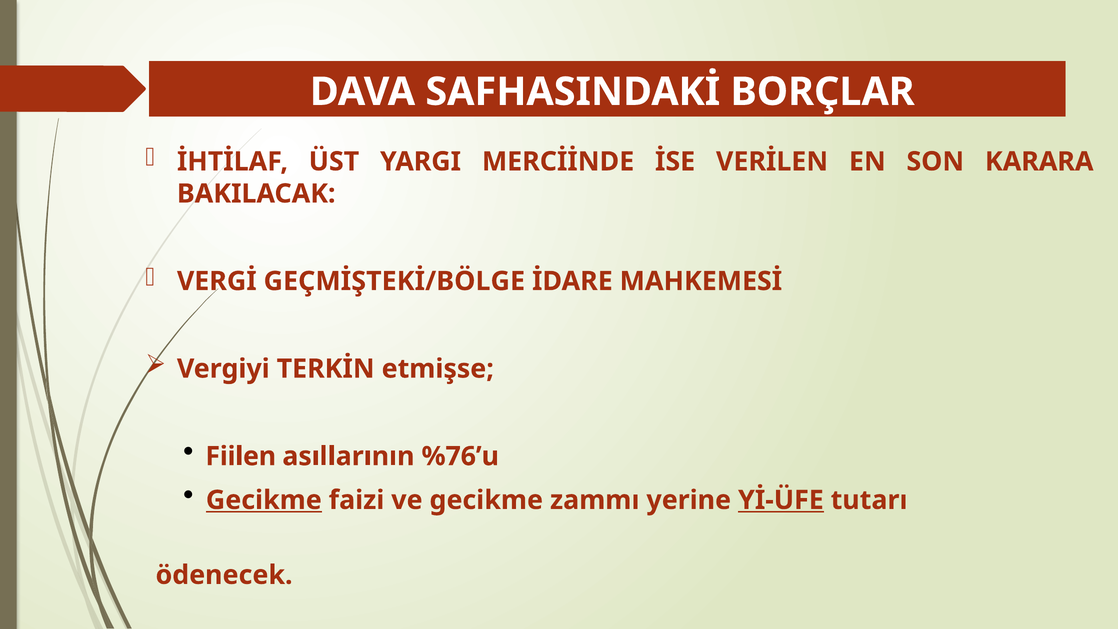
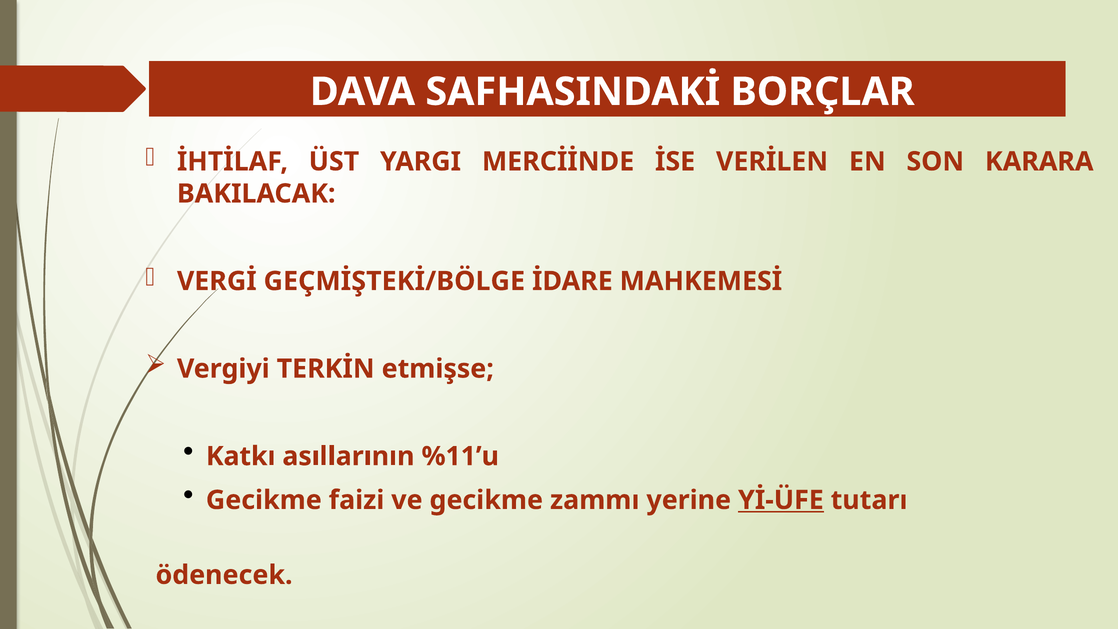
Fiilen: Fiilen -> Katkı (241, 456)
%76’u: %76’u -> %11’u (460, 456)
Gecikme underline: present -> none (264, 500)
